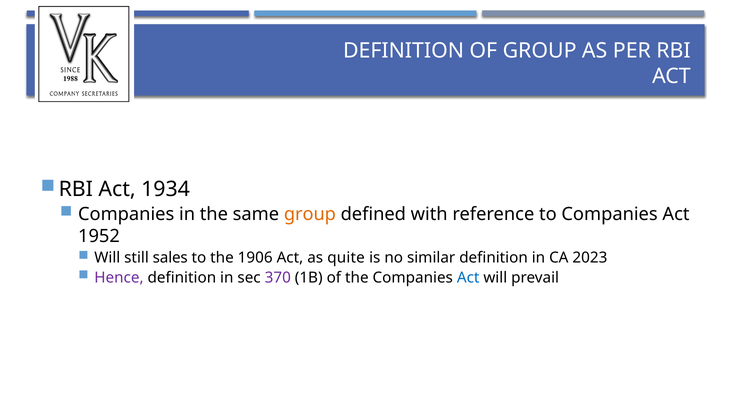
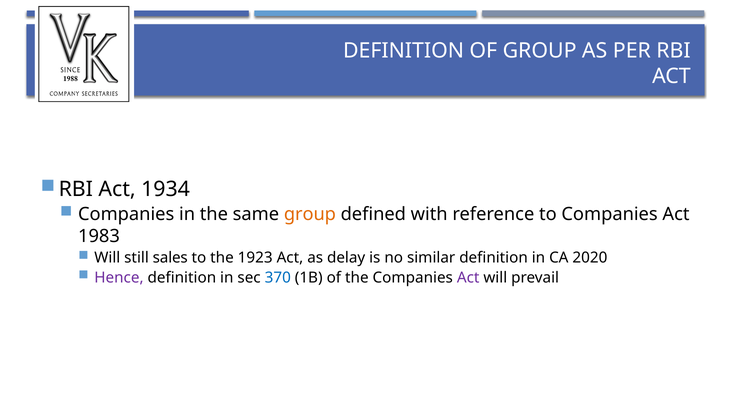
1952: 1952 -> 1983 (99, 236)
1906: 1906 -> 1923 (255, 258)
quite: quite -> delay (346, 258)
2023: 2023 -> 2020 (590, 258)
370 colour: purple -> blue (278, 278)
Act colour: blue -> purple (468, 278)
